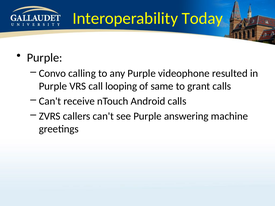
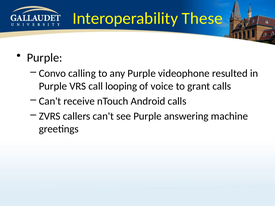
Today: Today -> These (202, 18)
same: same -> voice (162, 86)
